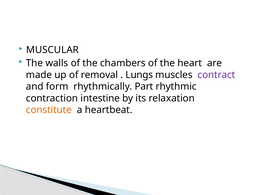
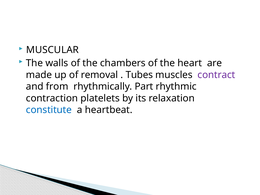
Lungs: Lungs -> Tubes (139, 75)
form: form -> from (57, 87)
intestine: intestine -> platelets (100, 98)
constitute colour: orange -> blue (49, 110)
